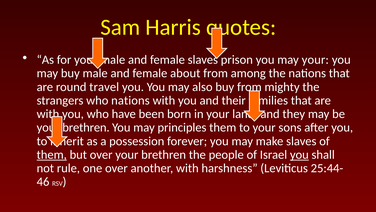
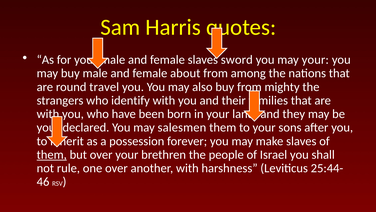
prison: prison -> sword (237, 60)
who nations: nations -> identify (131, 100)
brethren: brethren -> declared (86, 127)
principles: principles -> salesmen (182, 127)
you underline: present -> none (299, 154)
